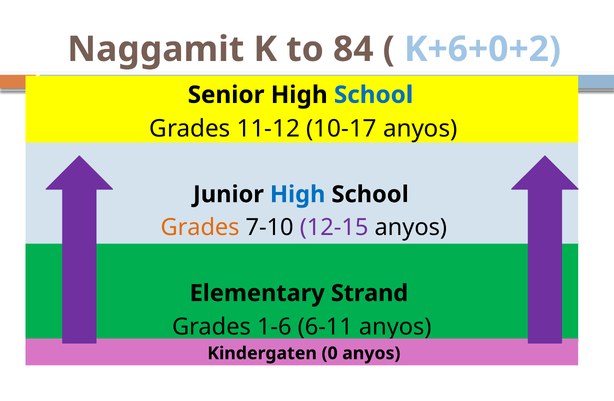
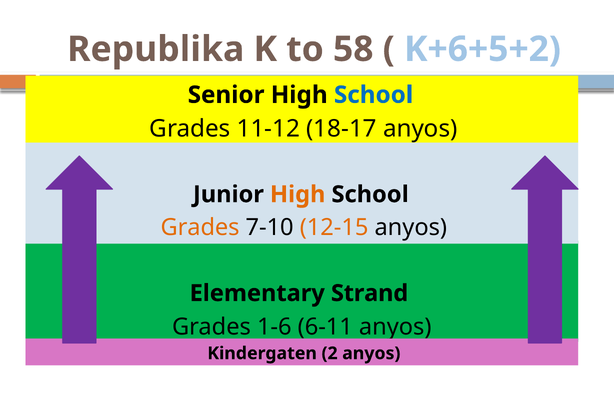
Naggamit: Naggamit -> Republika (156, 49)
84: 84 -> 58 (353, 49)
K+6+0+2: K+6+0+2 -> K+6+5+2 (482, 49)
10-17: 10-17 -> 18-17 (342, 129)
High colour: blue -> orange (298, 195)
12-15 colour: purple -> orange (334, 228)
0: 0 -> 2 (330, 354)
